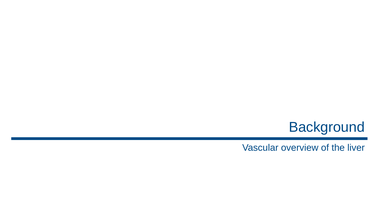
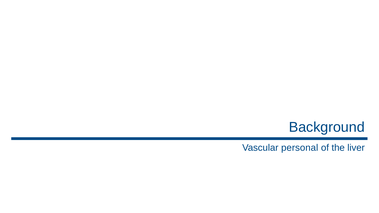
overview: overview -> personal (300, 148)
